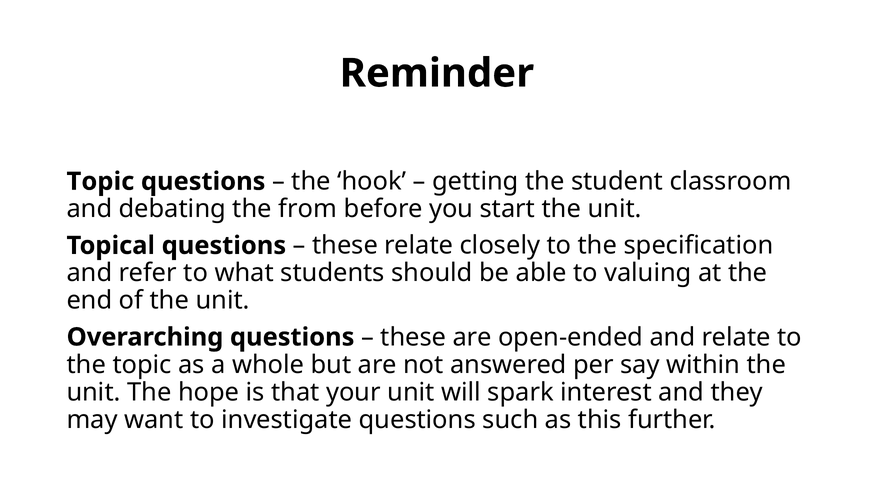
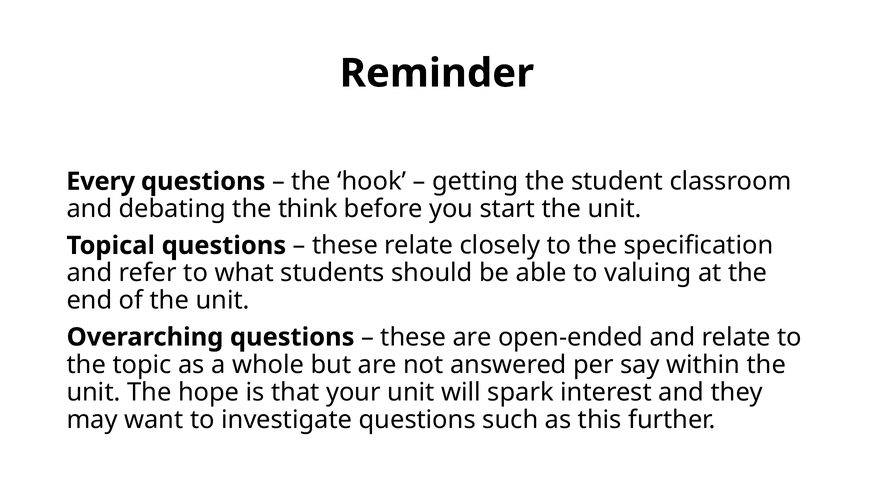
Topic: Topic -> Every (101, 182)
from: from -> think (308, 209)
